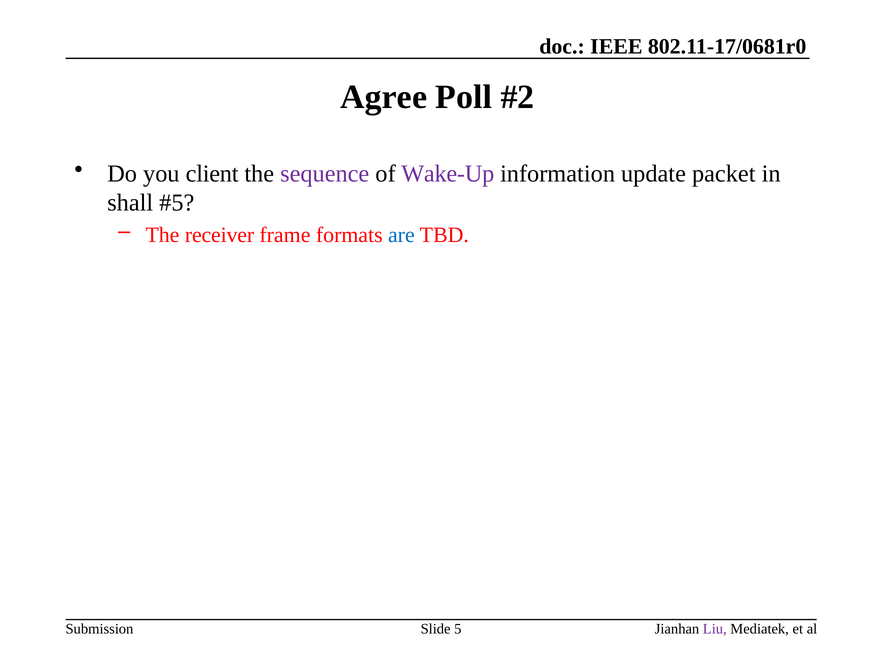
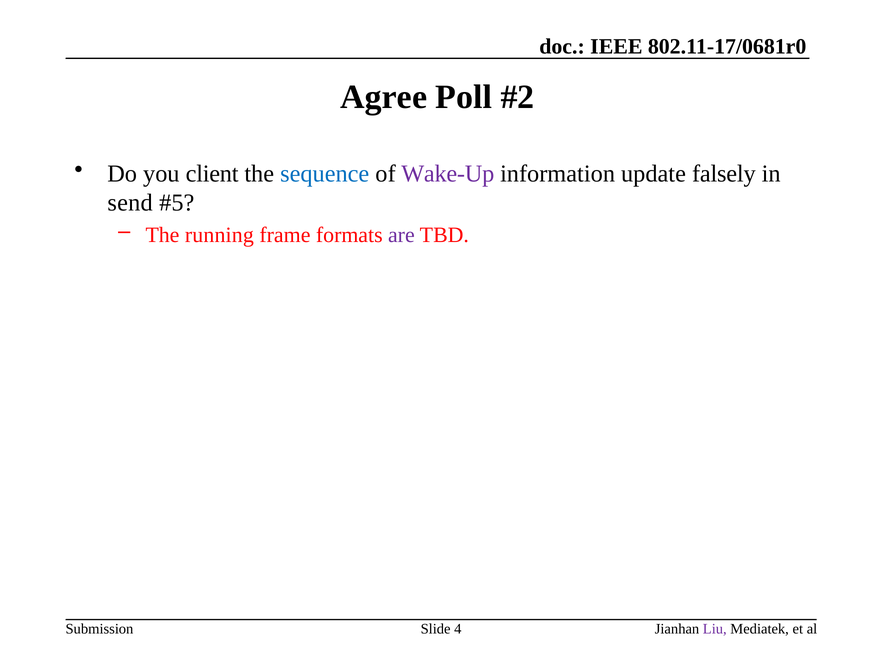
sequence colour: purple -> blue (325, 174)
packet: packet -> falsely (724, 174)
shall: shall -> send (130, 203)
receiver: receiver -> running (219, 235)
are colour: blue -> purple (401, 235)
5: 5 -> 4 (458, 629)
